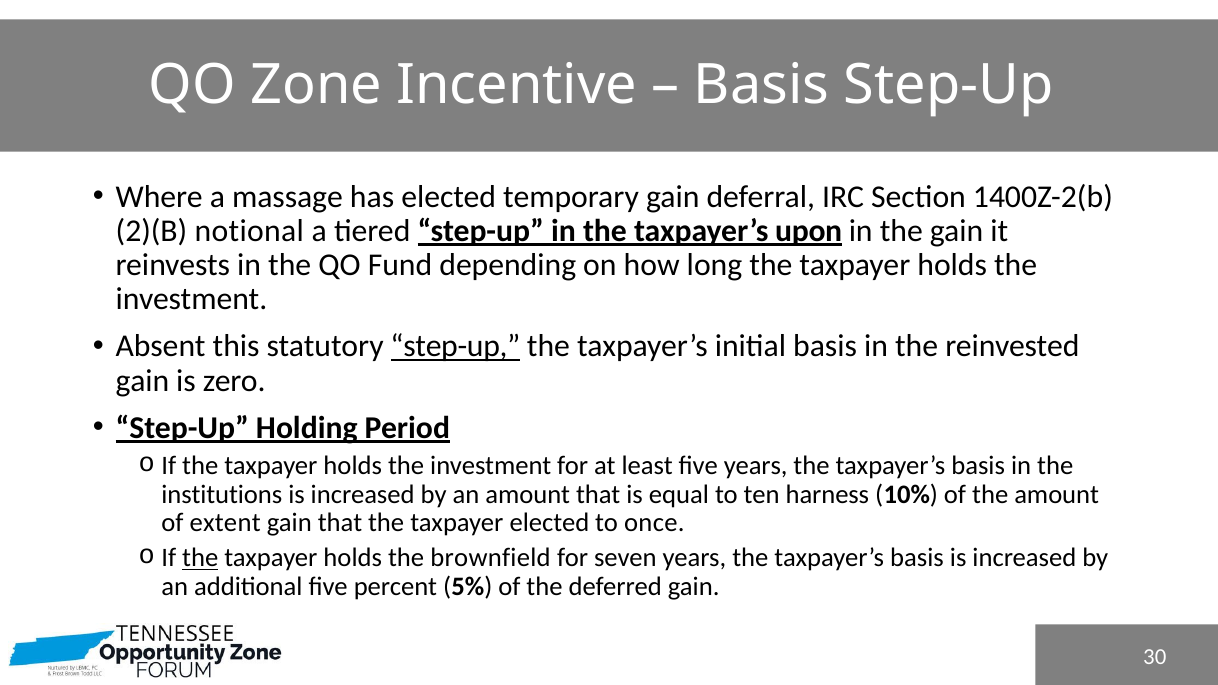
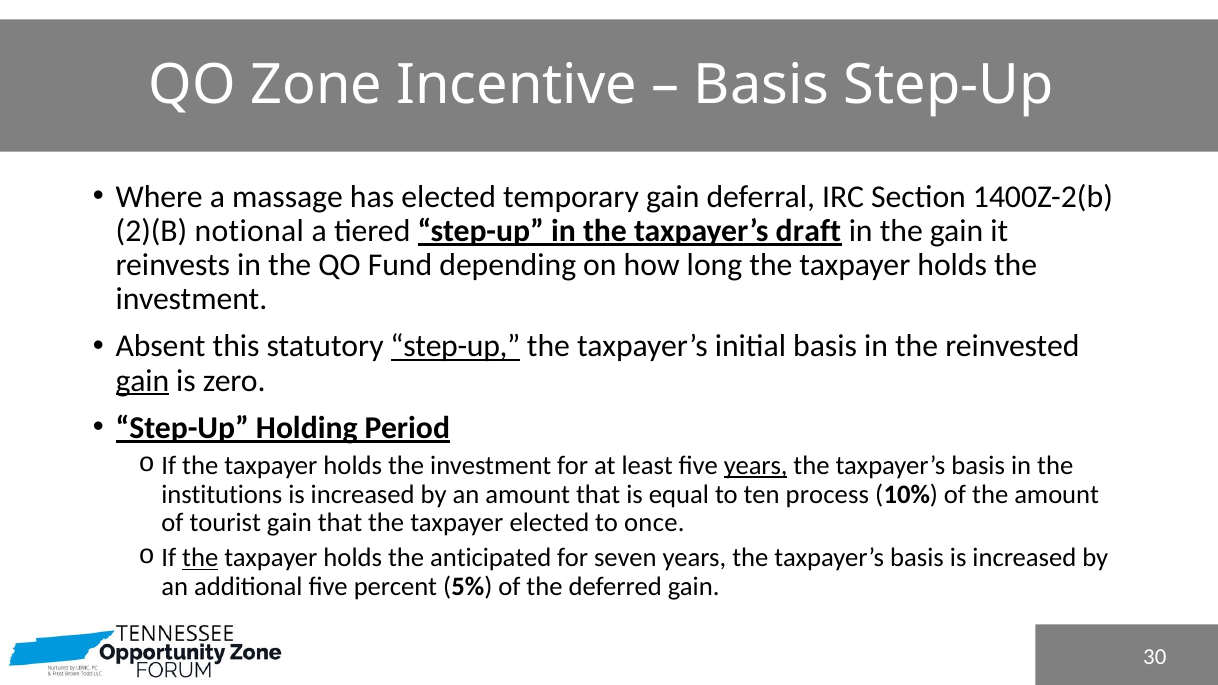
upon: upon -> draft (808, 231)
gain underline: none -> present (142, 381)
years underline: none -> present (756, 466)
harness: harness -> process (827, 494)
extent: extent -> tourist (225, 523)
brownfield: brownfield -> anticipated (491, 558)
